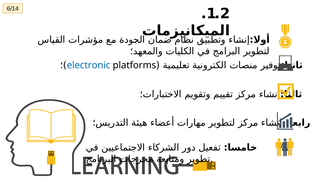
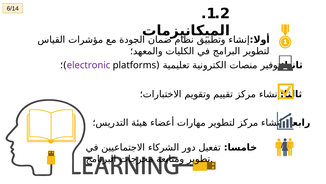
electronic colour: blue -> purple (89, 65)
